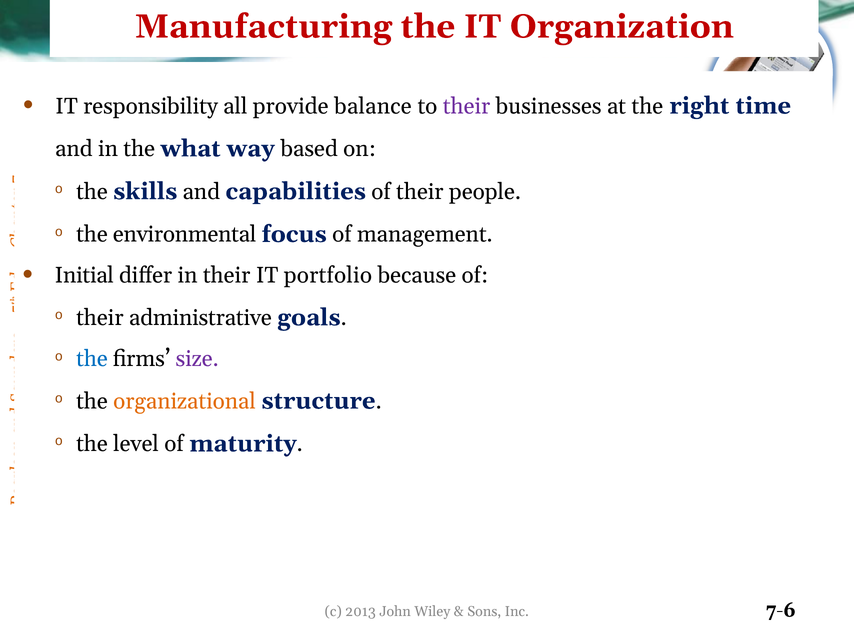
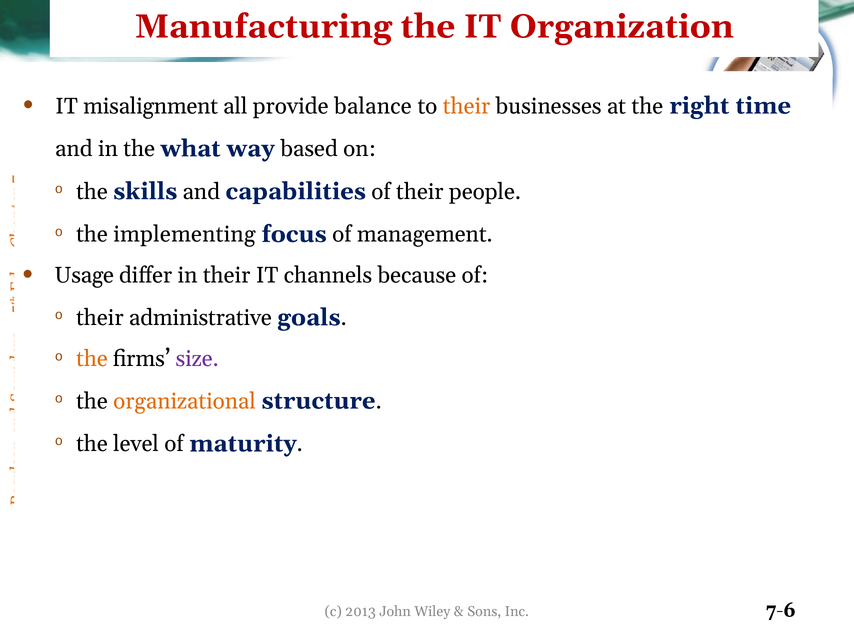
responsibility: responsibility -> misalignment (151, 106)
their colour: purple -> orange (467, 106)
environmental: environmental -> implementing (184, 234)
Initial: Initial -> Usage (84, 275)
portfolio: portfolio -> channels (328, 275)
the colour: blue -> orange (92, 358)
